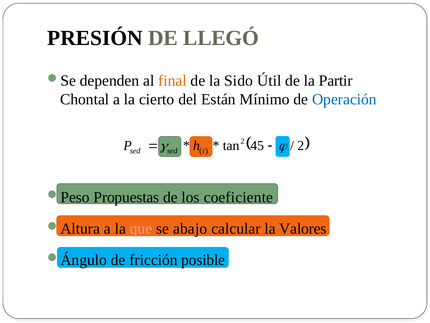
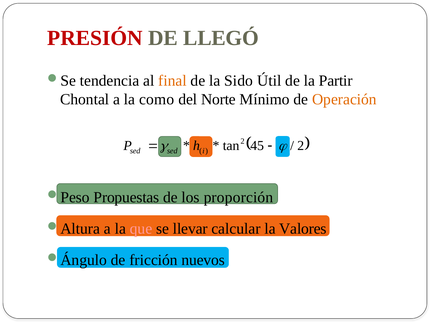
PRESIÓN colour: black -> red (95, 38)
dependen: dependen -> tendencia (110, 81)
cierto: cierto -> como (157, 99)
Están: Están -> Norte (219, 99)
Operación colour: blue -> orange (344, 99)
coeficiente: coeficiente -> proporción (238, 197)
abajo: abajo -> llevar (190, 228)
posible: posible -> nuevos (203, 260)
